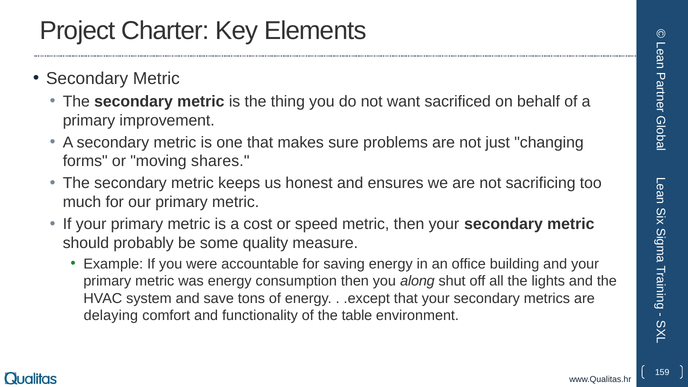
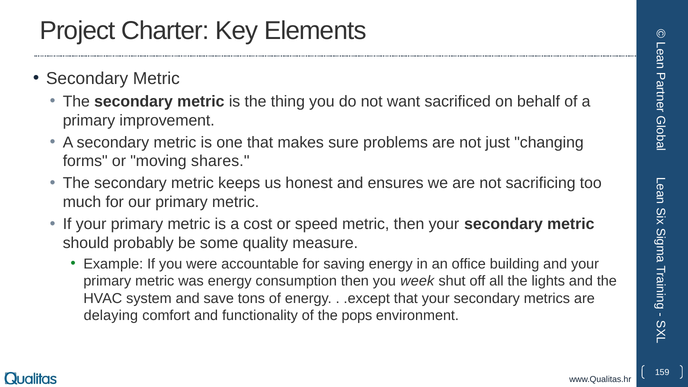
along: along -> week (417, 281)
table: table -> pops (357, 316)
